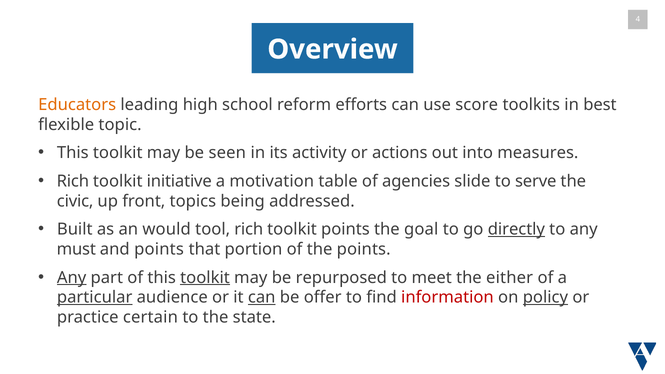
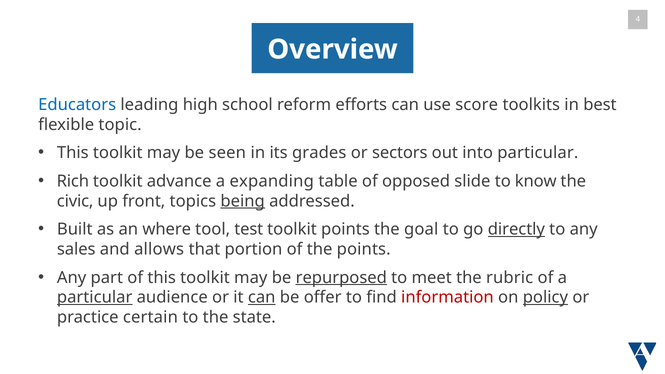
Educators colour: orange -> blue (77, 105)
activity: activity -> grades (319, 153)
actions: actions -> sectors (400, 153)
into measures: measures -> particular (538, 153)
initiative: initiative -> advance (179, 181)
motivation: motivation -> expanding (272, 181)
agencies: agencies -> opposed (416, 181)
serve: serve -> know (536, 181)
being underline: none -> present (243, 201)
would: would -> where (167, 229)
tool rich: rich -> test (249, 229)
must: must -> sales (76, 249)
and points: points -> allows (159, 249)
Any underline: present -> none (72, 278)
toolkit underline: present -> none (205, 278)
repurposed underline: none -> present (341, 278)
either: either -> rubric (510, 278)
